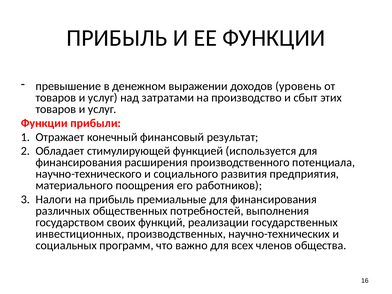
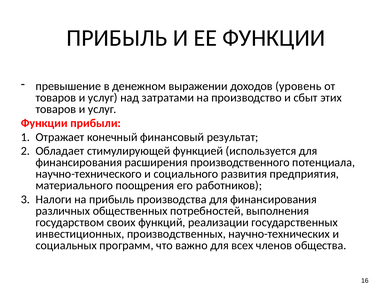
премиальные: премиальные -> производства (172, 199)
